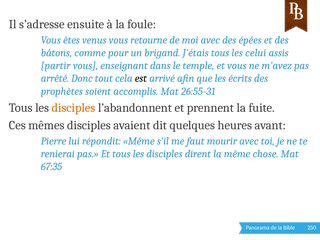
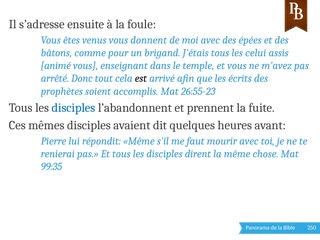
retourne: retourne -> donnent (149, 40)
partir: partir -> animé (56, 66)
26:55-31: 26:55-31 -> 26:55-23 (198, 91)
disciples colour: orange -> blue (73, 108)
67:35: 67:35 -> 99:35 (52, 167)
